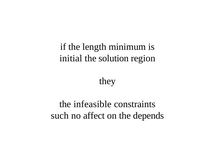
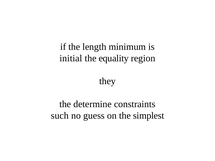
solution: solution -> equality (114, 58)
infeasible: infeasible -> determine (93, 104)
affect: affect -> guess (94, 116)
depends: depends -> simplest (149, 116)
